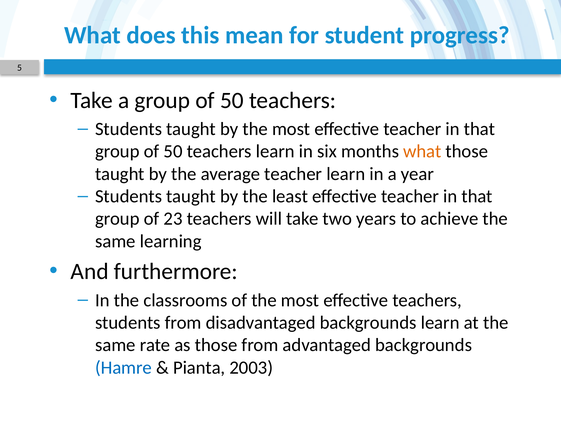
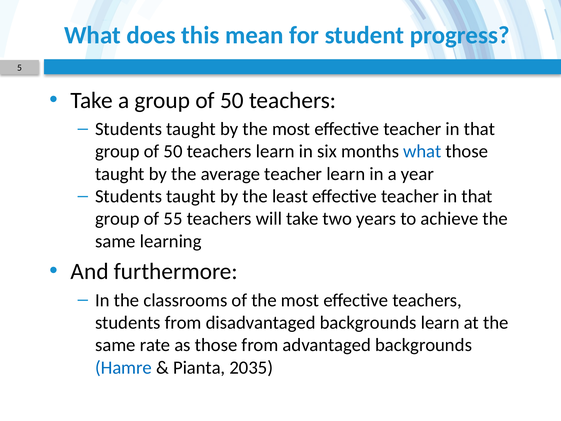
what colour: orange -> blue (422, 151)
23: 23 -> 55 (173, 219)
2003: 2003 -> 2035 (251, 367)
